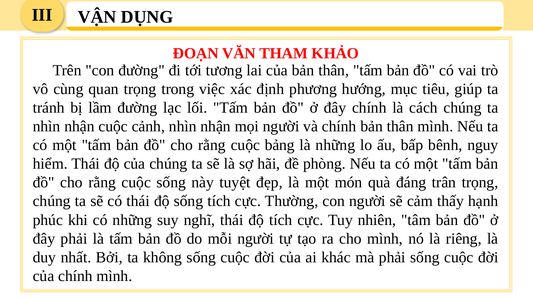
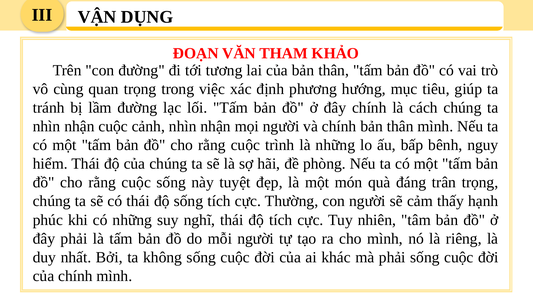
bảng: bảng -> trình (280, 145)
